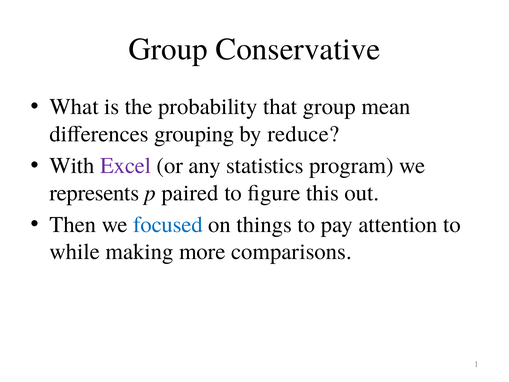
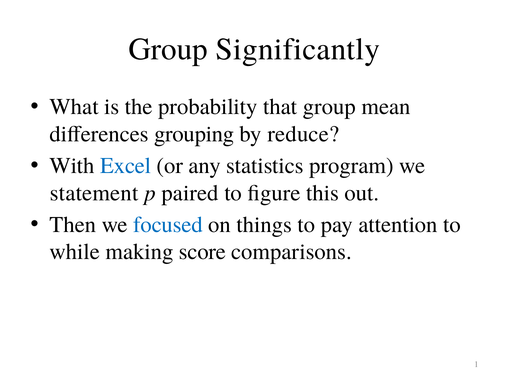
Conservative: Conservative -> Significantly (298, 49)
Excel colour: purple -> blue (126, 166)
represents: represents -> statement (94, 193)
more: more -> score (202, 252)
